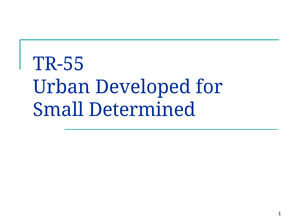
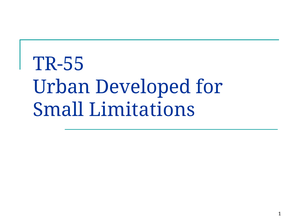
Determined: Determined -> Limitations (142, 110)
